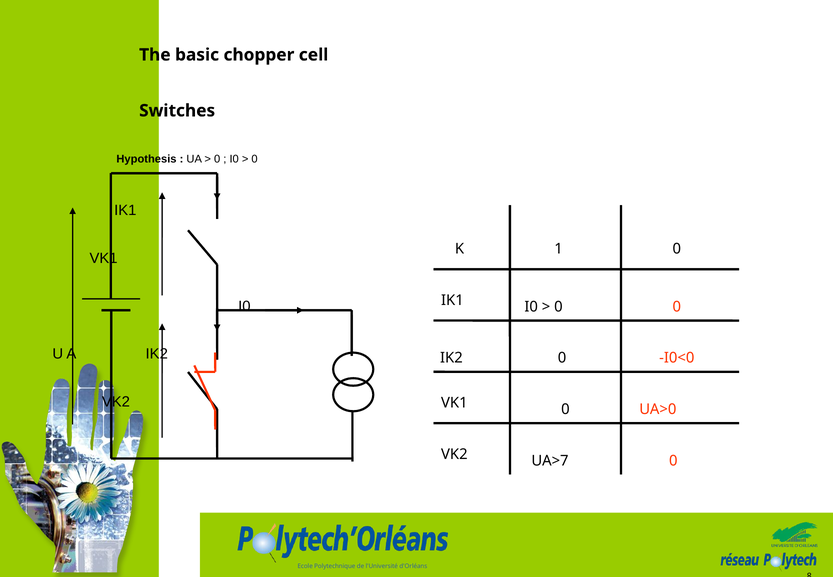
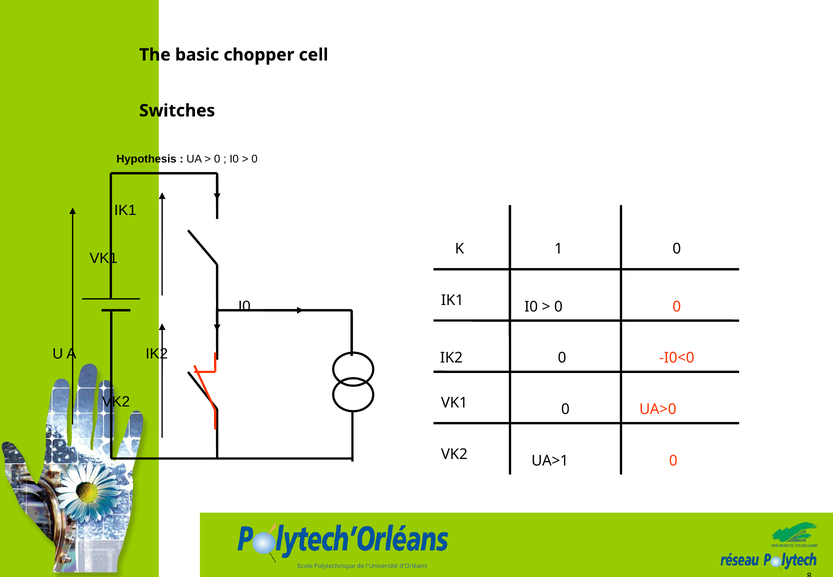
UA>7: UA>7 -> UA>1 (550, 460)
